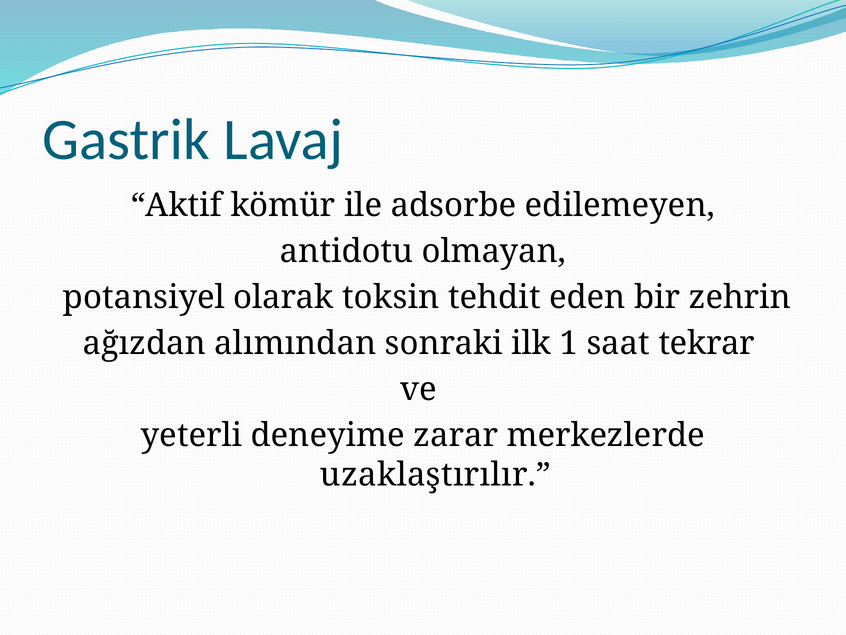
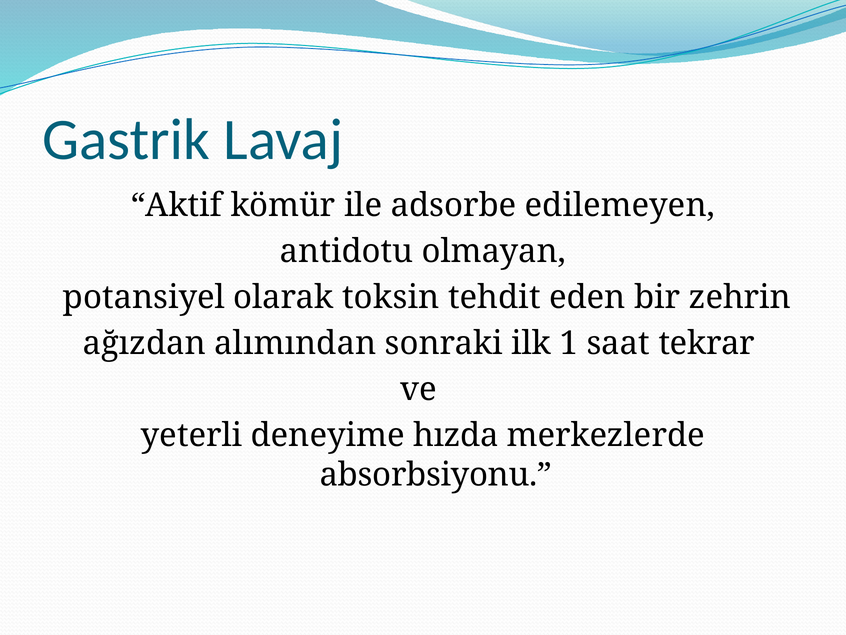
zarar: zarar -> hızda (456, 435)
uzaklaştırılır: uzaklaştırılır -> absorbsiyonu (436, 475)
